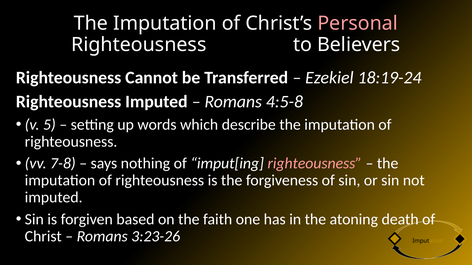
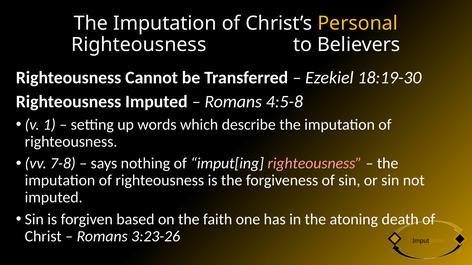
Personal colour: pink -> yellow (358, 23)
18:19-24: 18:19-24 -> 18:19-30 (390, 78)
5: 5 -> 1 (49, 125)
